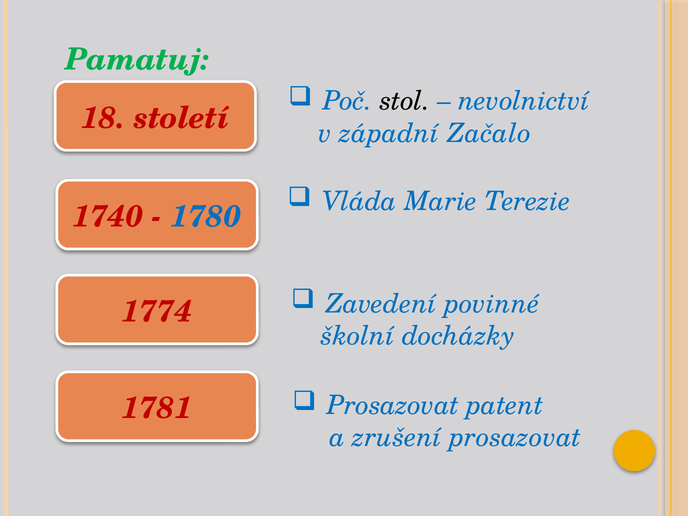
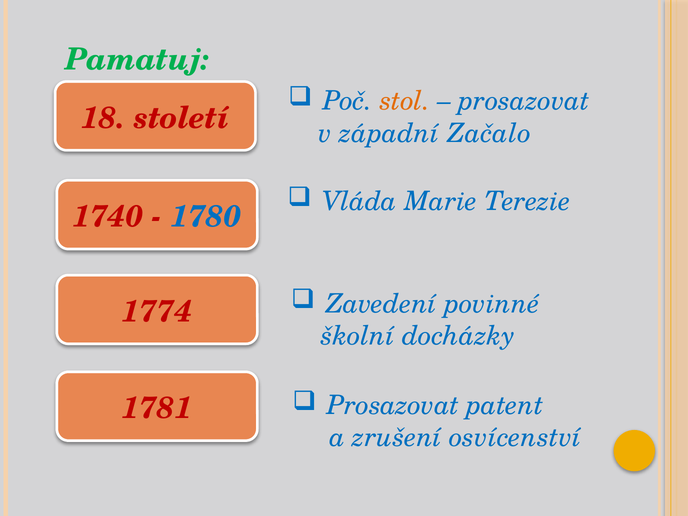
stol colour: black -> orange (405, 101)
nevolnictví: nevolnictví -> prosazovat (524, 101)
zrušení prosazovat: prosazovat -> osvícenství (515, 438)
